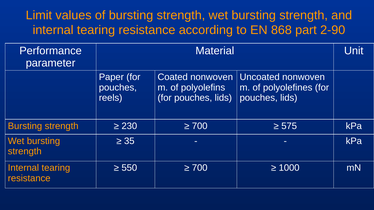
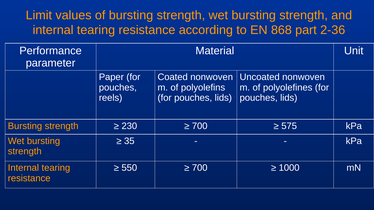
2-90: 2-90 -> 2-36 (333, 30)
